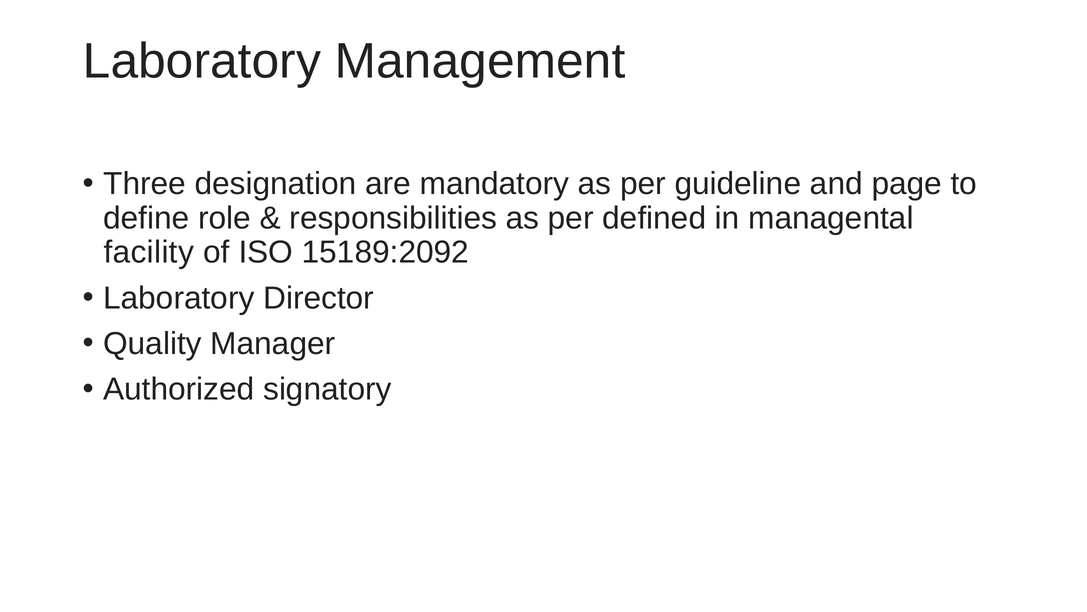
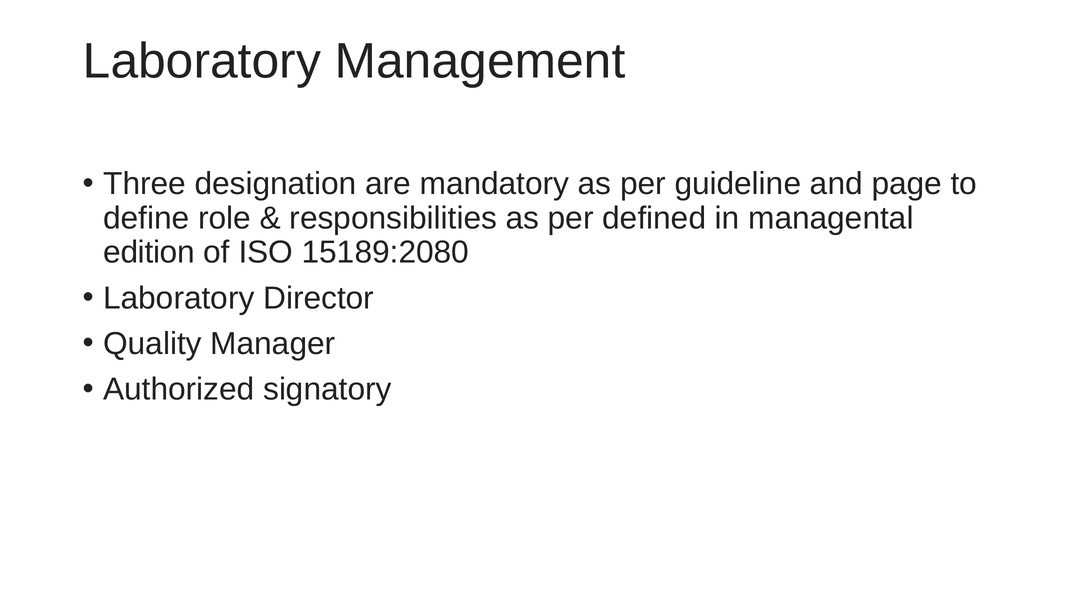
facility: facility -> edition (149, 252)
15189:2092: 15189:2092 -> 15189:2080 (385, 252)
